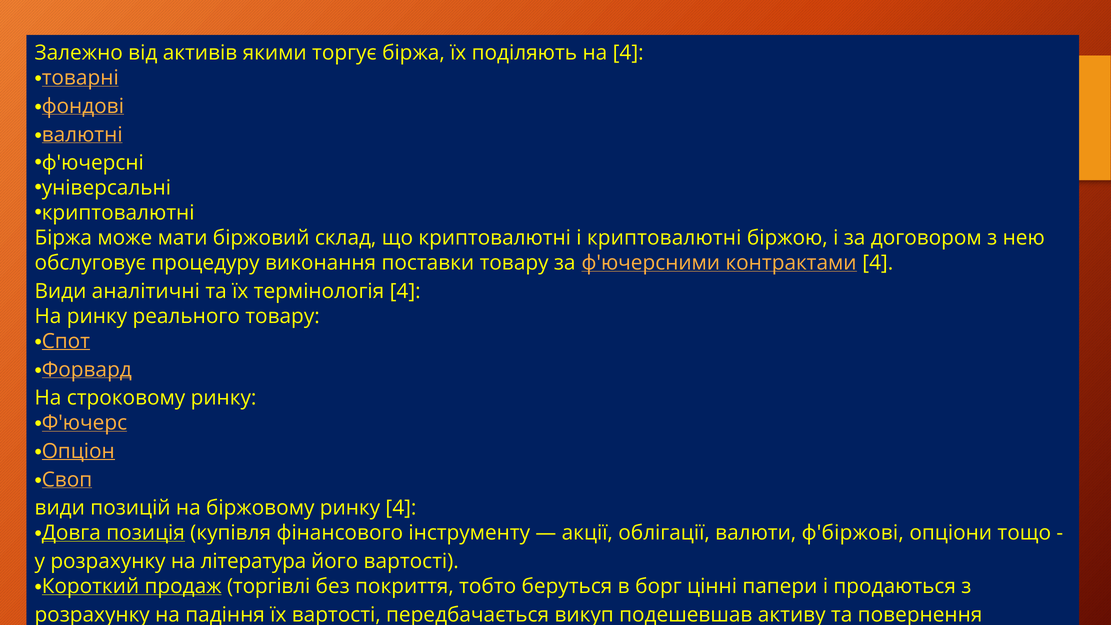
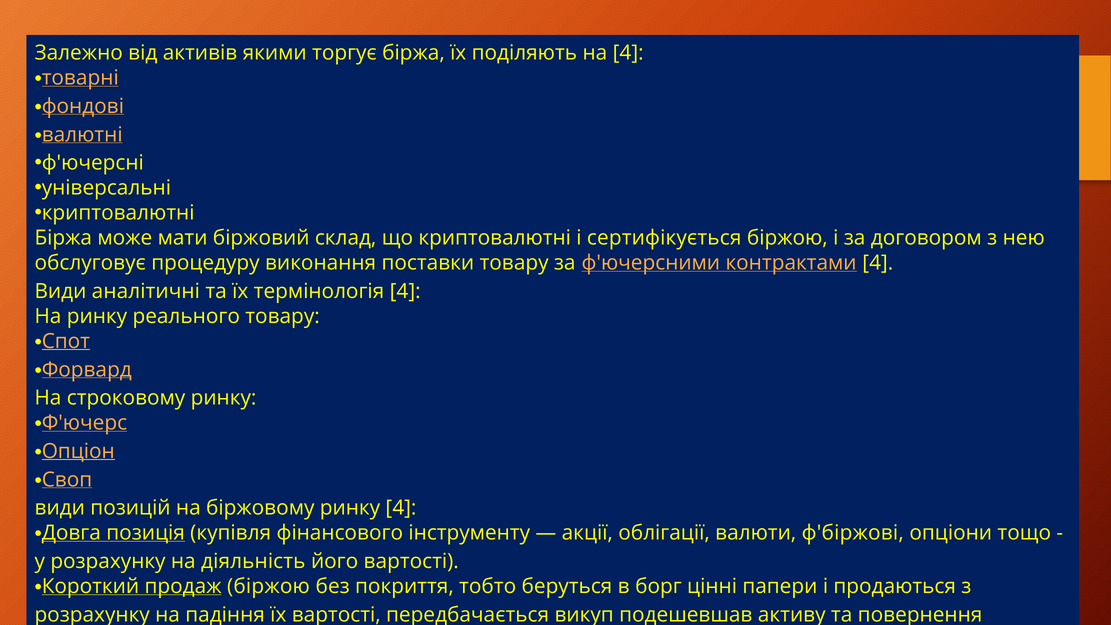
і криптовалютні: криптовалютні -> сертифікується (664, 238)
література: література -> діяльність (253, 561)
продаж торгівлі: торгівлі -> біржою (268, 586)
